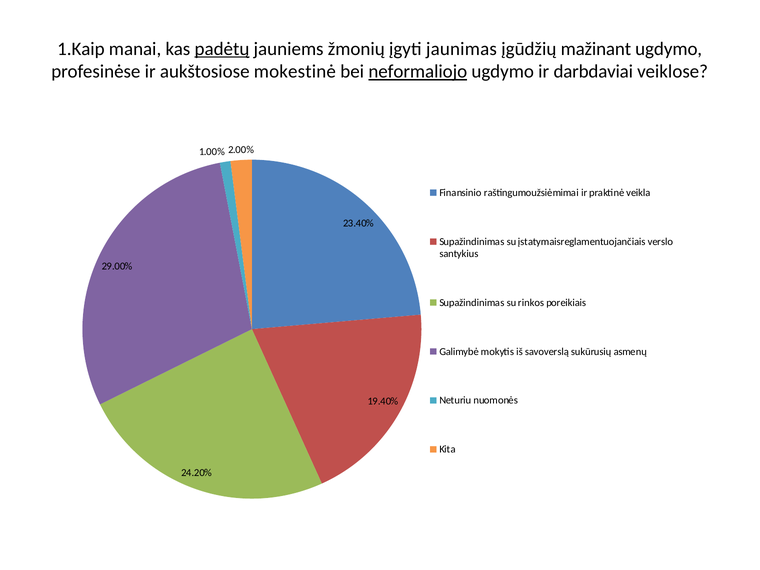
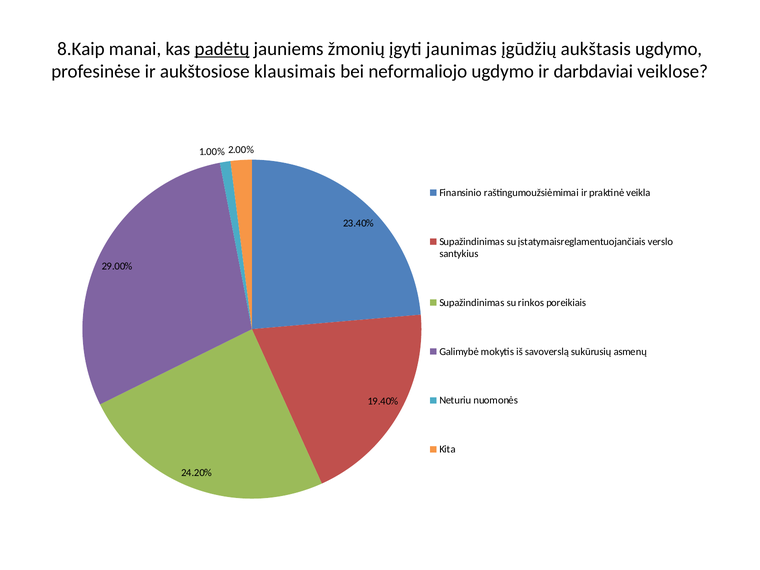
1.Kaip: 1.Kaip -> 8.Kaip (81, 49)
mažinant: mažinant -> aukštasis (596, 49)
mokestinė: mokestinė -> klausimais (295, 72)
neformaliojo underline: present -> none (418, 72)
